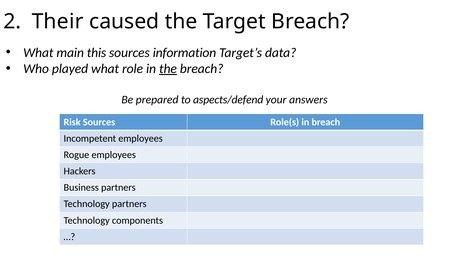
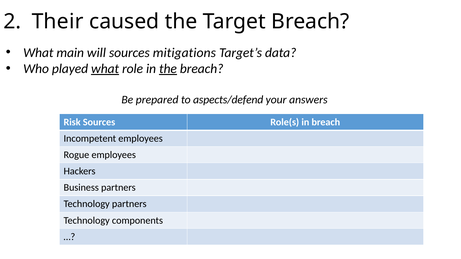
this: this -> will (96, 53)
information: information -> mitigations (184, 53)
what underline: none -> present (105, 69)
